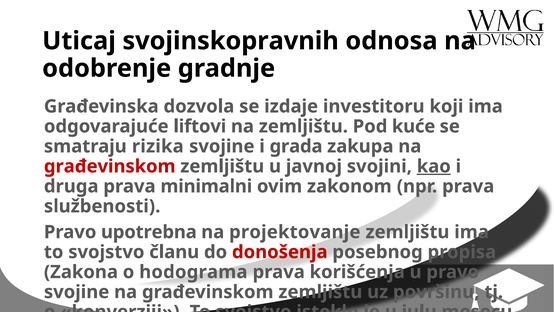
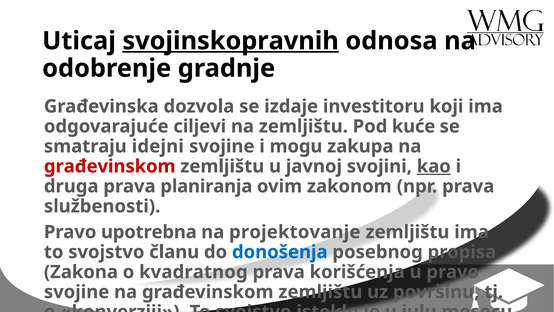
svojinskopravnih underline: none -> present (231, 41)
liftovi: liftovi -> ciljevi (200, 126)
rizika: rizika -> idejni (158, 146)
grada: grada -> mogu (296, 146)
minimalni: minimalni -> planiranja (206, 186)
donošenja colour: red -> blue (280, 252)
hodograma: hodograma -> kvadratnog (193, 272)
